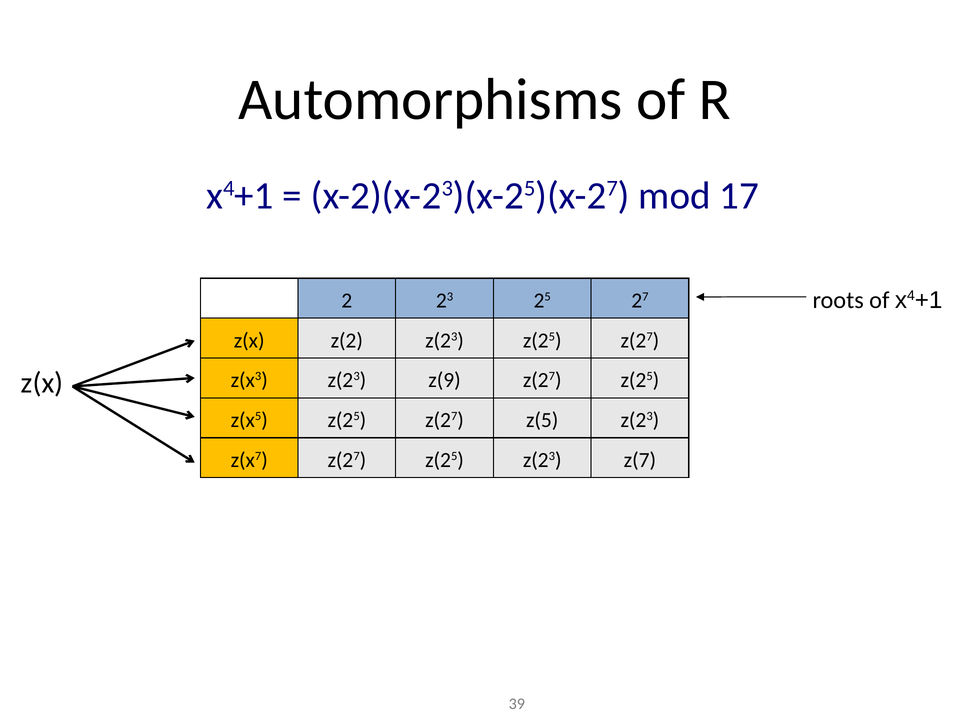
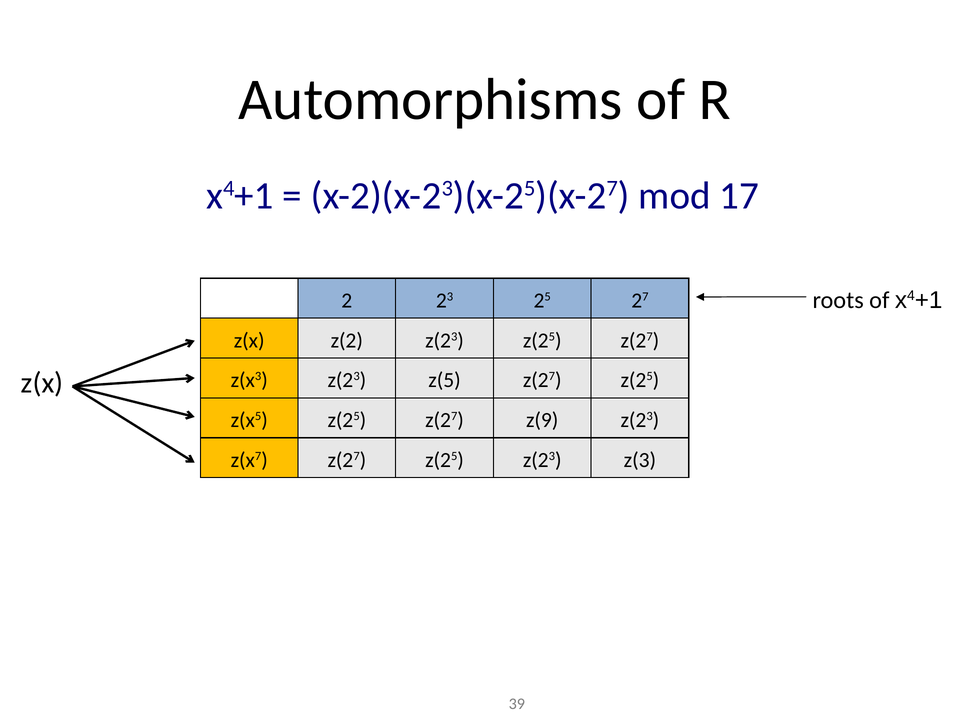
z(9: z(9 -> z(5 (445, 381)
z(5: z(5 -> z(9 (542, 420)
z(7: z(7 -> z(3 (640, 460)
